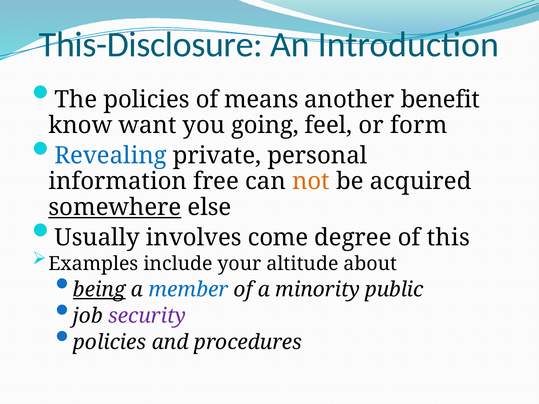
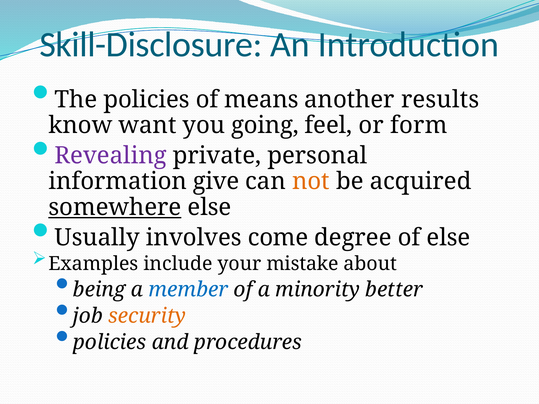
This-Disclosure: This-Disclosure -> Skill-Disclosure (151, 45)
benefit: benefit -> results (440, 100)
Revealing colour: blue -> purple (111, 156)
free: free -> give (216, 182)
of this: this -> else (449, 238)
altitude: altitude -> mistake (303, 264)
being underline: present -> none (99, 290)
public: public -> better (394, 290)
security colour: purple -> orange (147, 316)
